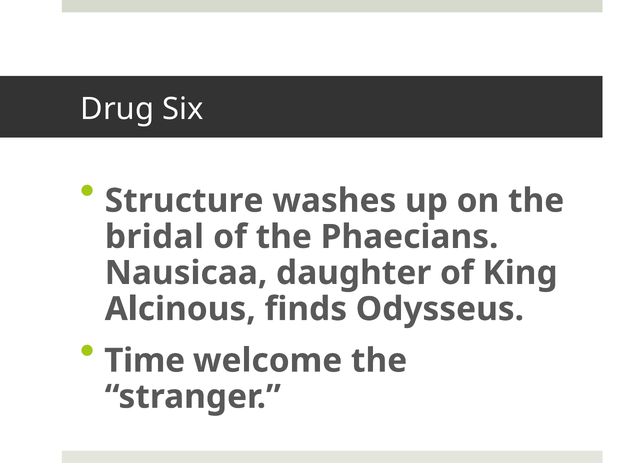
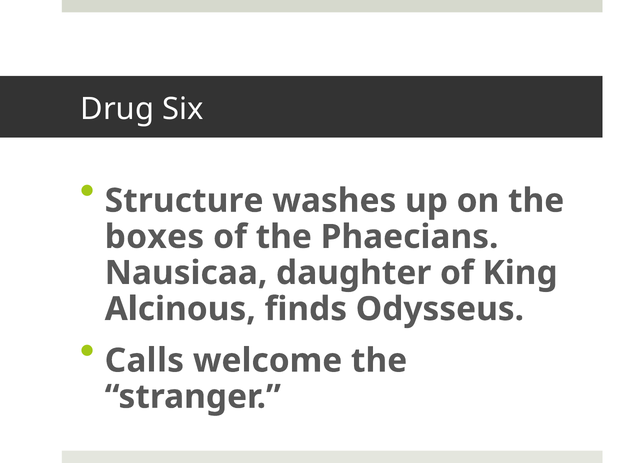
bridal: bridal -> boxes (154, 237)
Time: Time -> Calls (144, 361)
